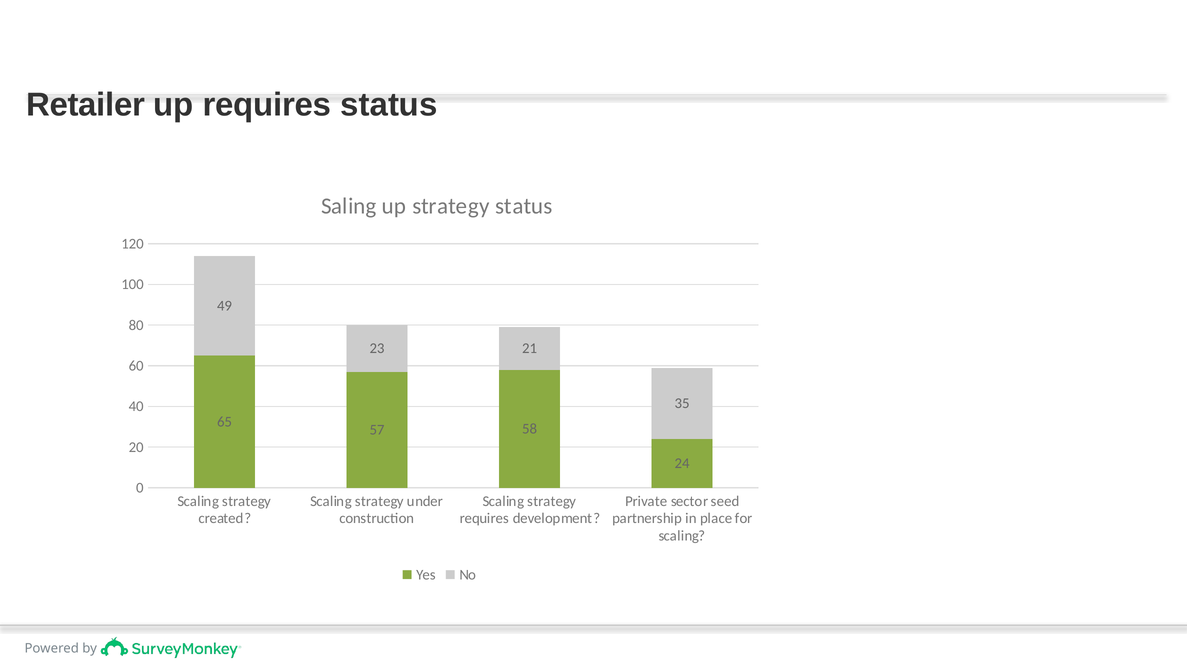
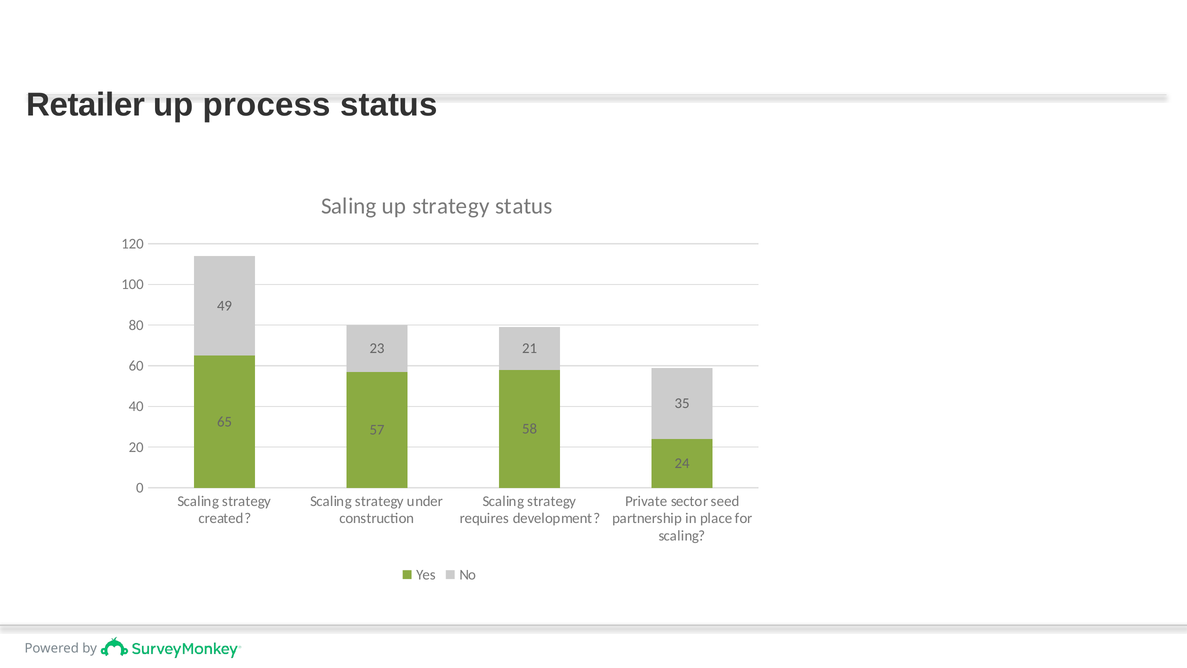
up requires: requires -> process (267, 105)
